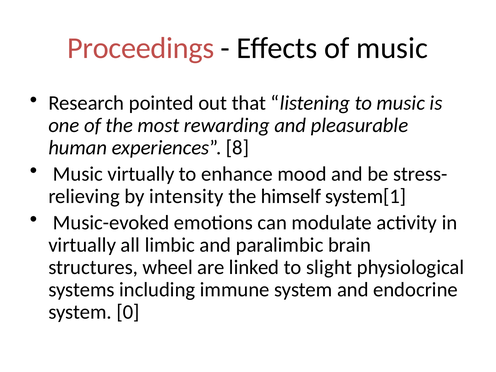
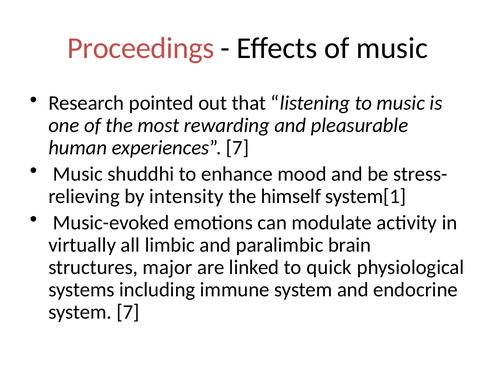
experiences 8: 8 -> 7 (237, 148)
Music virtually: virtually -> shuddhi (141, 174)
wheel: wheel -> major (168, 267)
slight: slight -> quick (329, 267)
system 0: 0 -> 7 (128, 312)
